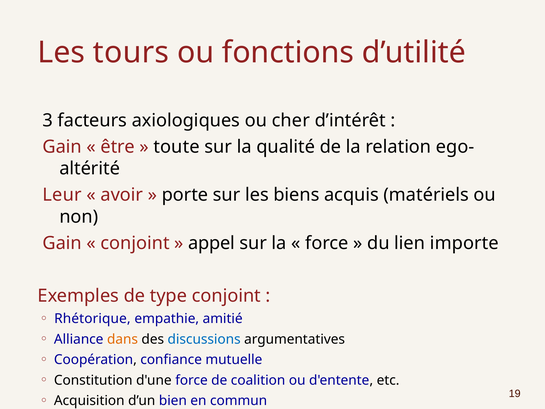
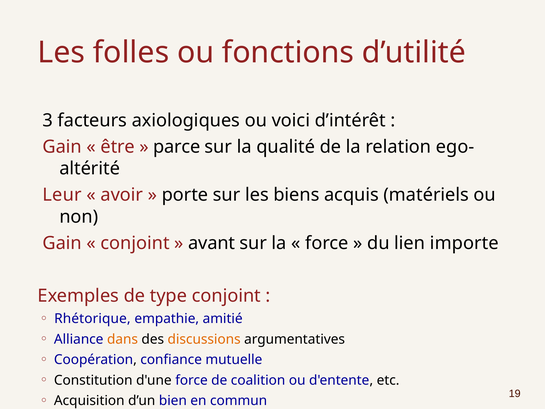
tours: tours -> folles (131, 53)
cher: cher -> voici (291, 120)
toute: toute -> parce (177, 147)
appel: appel -> avant (212, 243)
discussions colour: blue -> orange (204, 339)
